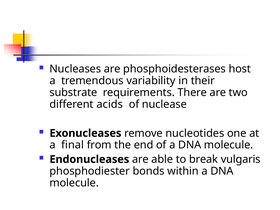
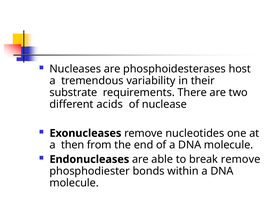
final: final -> then (73, 145)
break vulgaris: vulgaris -> remove (241, 159)
